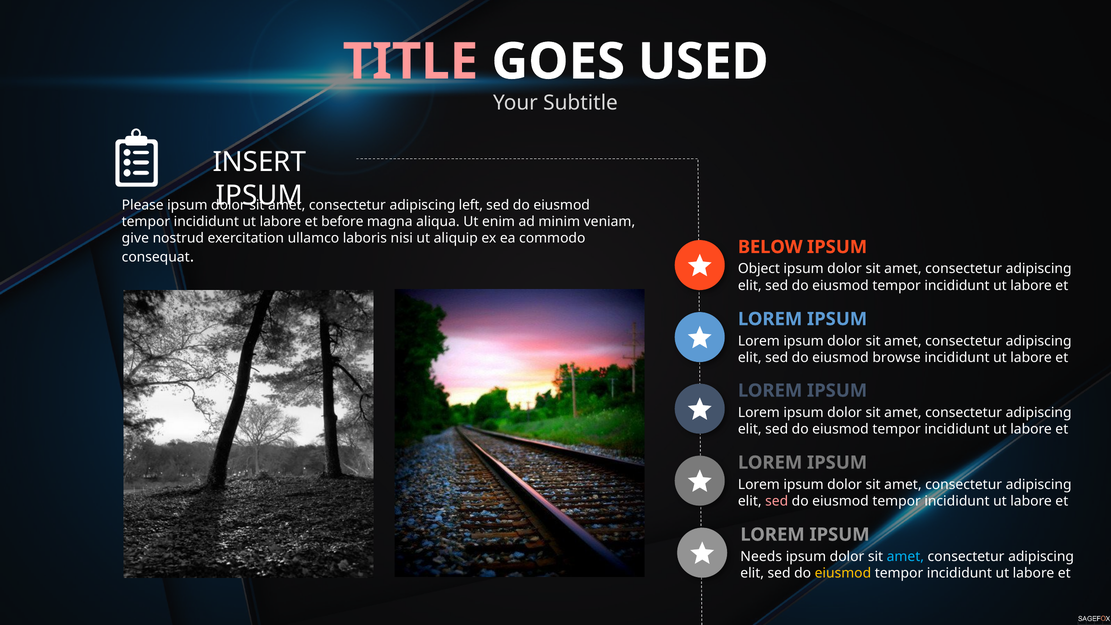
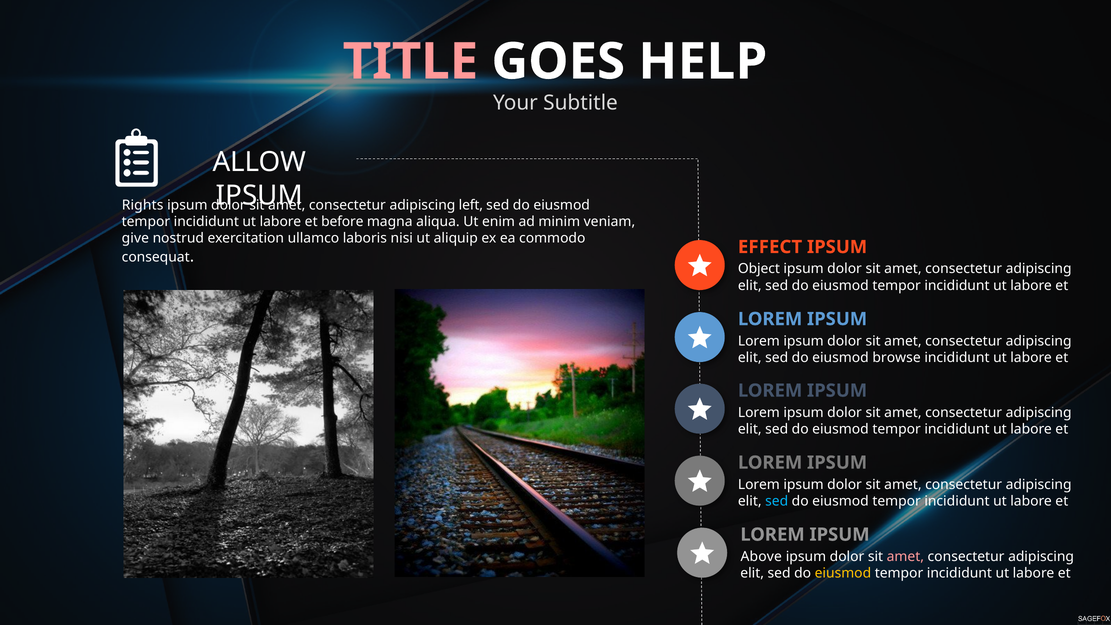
USED: USED -> HELP (703, 62)
INSERT: INSERT -> ALLOW (259, 162)
Please: Please -> Rights (143, 205)
BELOW: BELOW -> EFFECT (770, 247)
sed colour: pink -> light blue (777, 501)
Needs: Needs -> Above (761, 556)
amet colour: light blue -> pink (905, 556)
